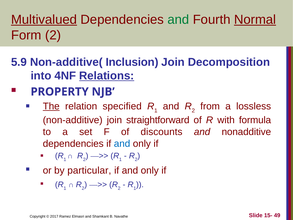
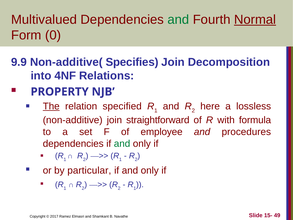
Multivalued underline: present -> none (44, 20)
Form 2: 2 -> 0 (53, 35)
5.9: 5.9 -> 9.9 (19, 62)
Inclusion: Inclusion -> Specifies (132, 62)
Relations underline: present -> none (107, 76)
from: from -> here (210, 106)
discounts: discounts -> employee (162, 132)
nonadditive: nonadditive -> procedures (246, 132)
and colour: blue -> green (122, 143)
